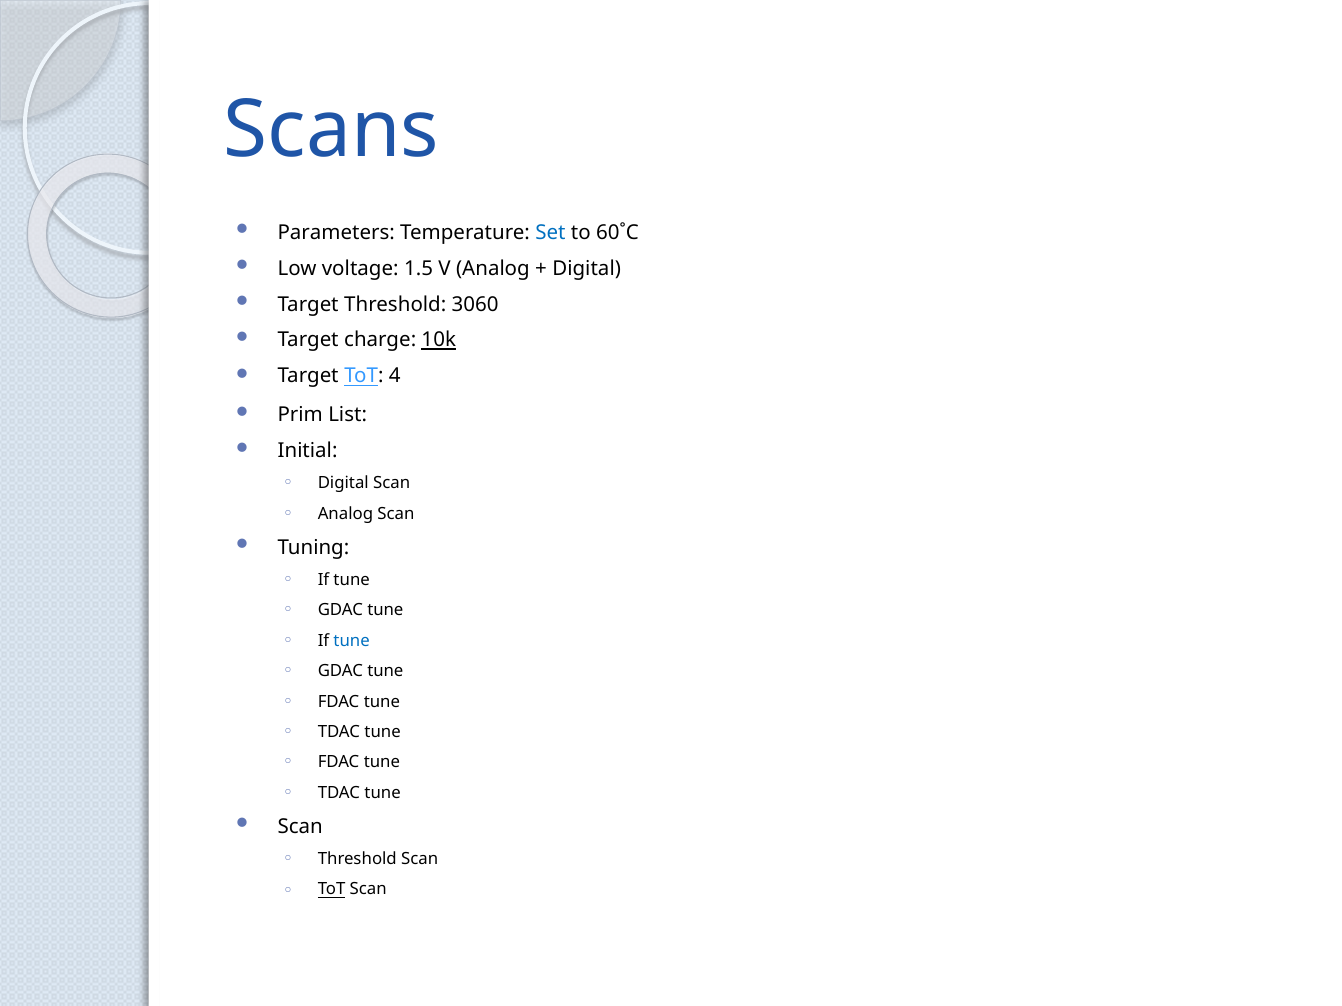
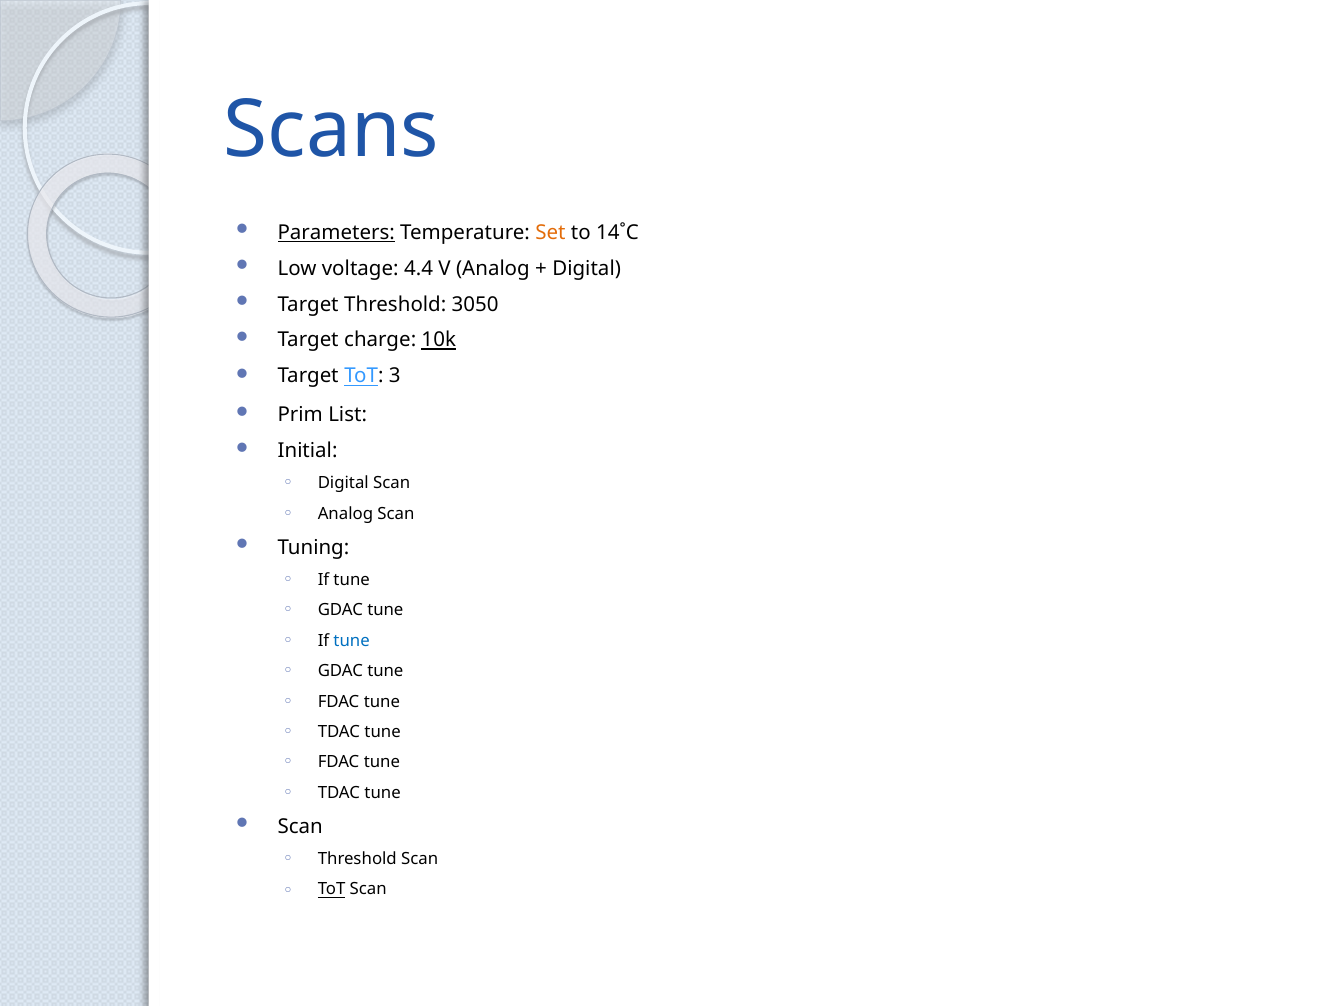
Parameters underline: none -> present (336, 233)
Set colour: blue -> orange (550, 233)
60˚C: 60˚C -> 14˚C (618, 233)
1.5: 1.5 -> 4.4 (419, 269)
3060: 3060 -> 3050 (475, 304)
4: 4 -> 3 (395, 376)
